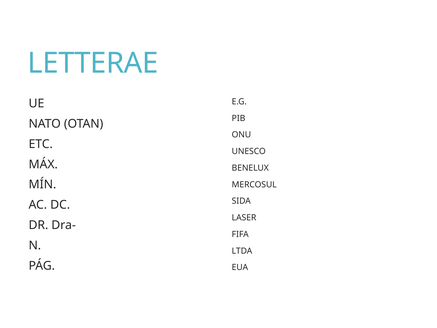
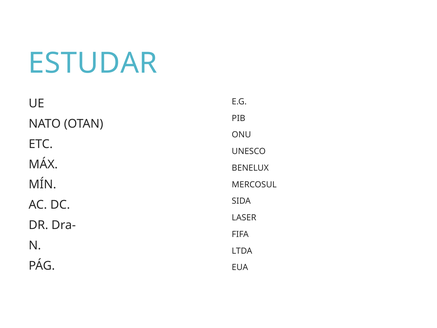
LETTERAE: LETTERAE -> ESTUDAR (93, 63)
